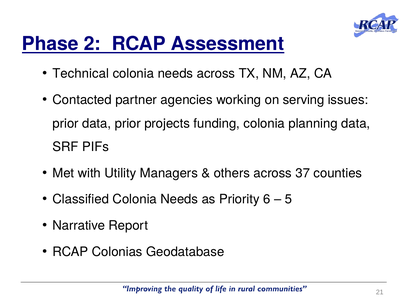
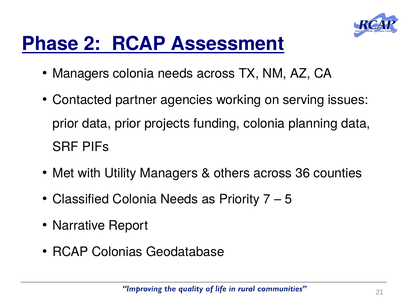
Technical: Technical -> Managers (81, 74)
37: 37 -> 36 (303, 173)
6: 6 -> 7 (267, 199)
